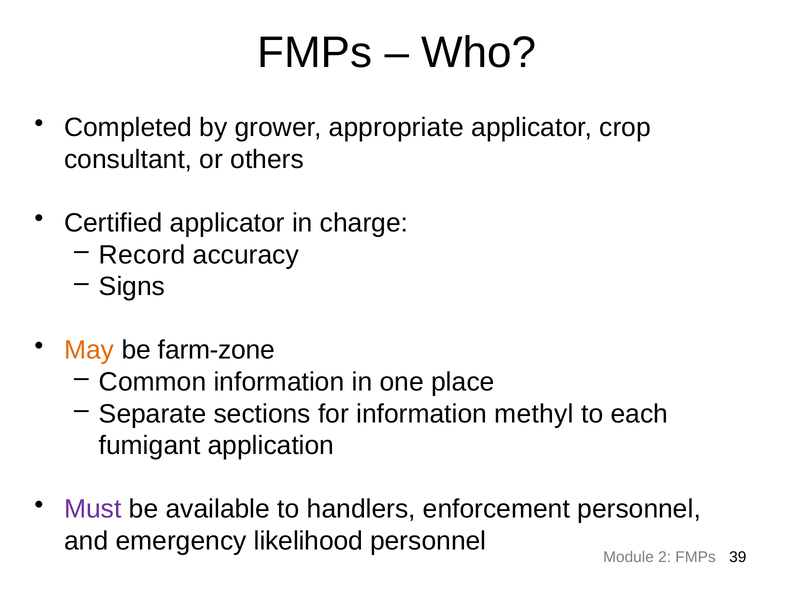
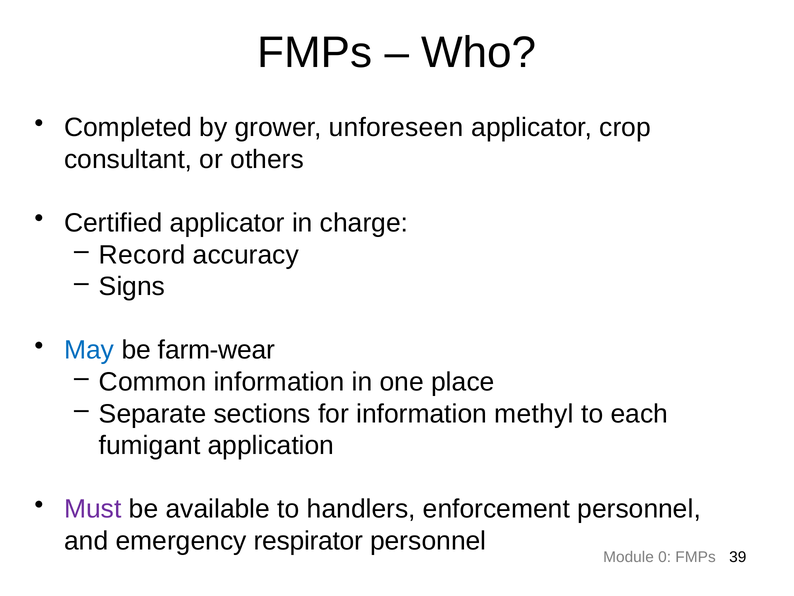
appropriate: appropriate -> unforeseen (396, 128)
May colour: orange -> blue (89, 350)
farm-zone: farm-zone -> farm-wear (216, 350)
likelihood: likelihood -> respirator (308, 540)
2: 2 -> 0 (665, 557)
